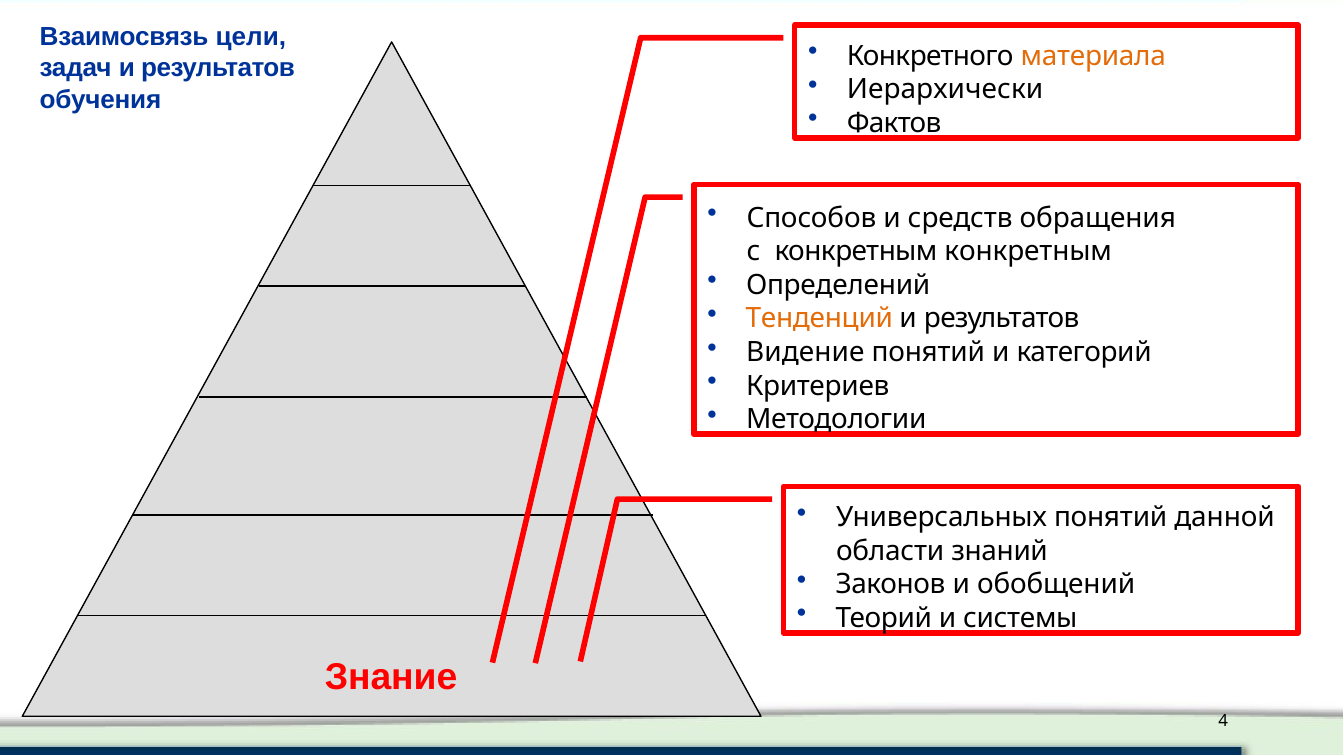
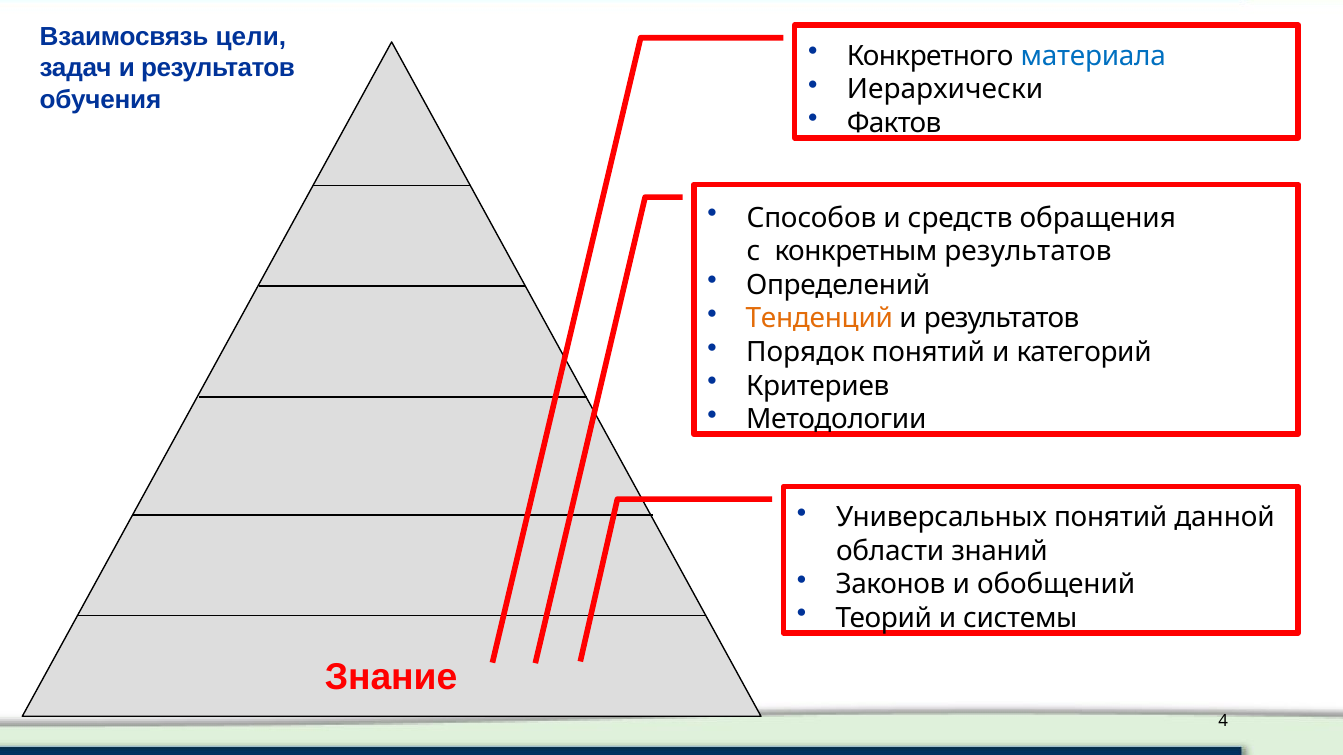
материала colour: orange -> blue (1093, 56)
конкретным конкретным: конкретным -> результатов (1028, 252)
Видение: Видение -> Порядок (805, 353)
